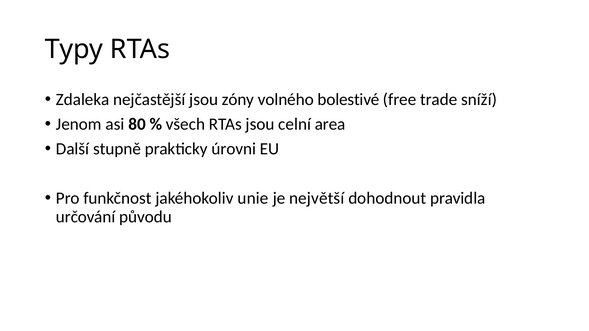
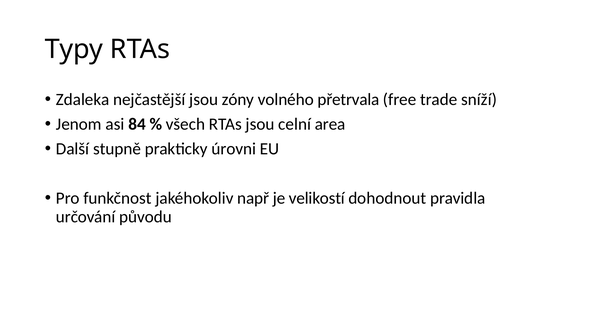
bolestivé: bolestivé -> přetrvala (349, 100)
80: 80 -> 84 (137, 124)
unie: unie -> např (253, 198)
největší: největší -> velikostí (317, 198)
